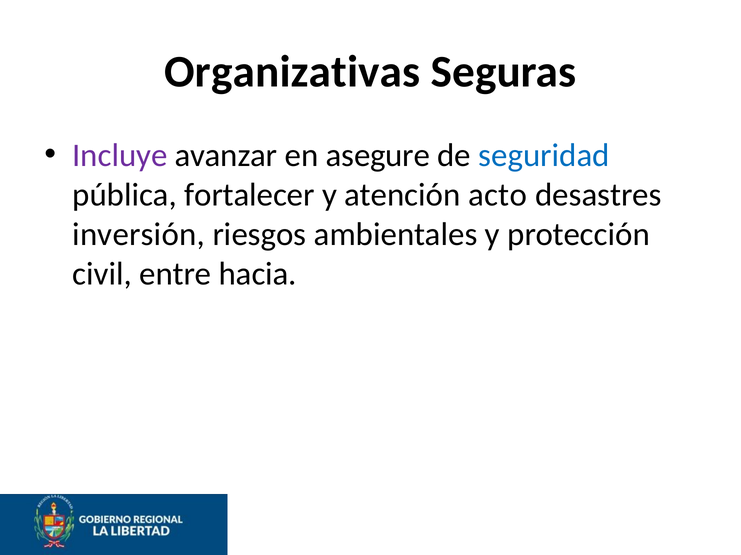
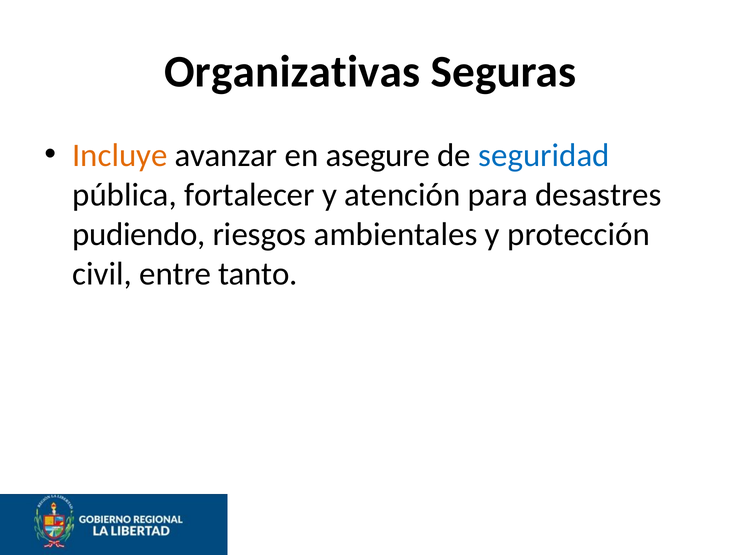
Incluye colour: purple -> orange (120, 155)
acto: acto -> para (498, 195)
inversión: inversión -> pudiendo (139, 235)
hacia: hacia -> tanto (258, 274)
